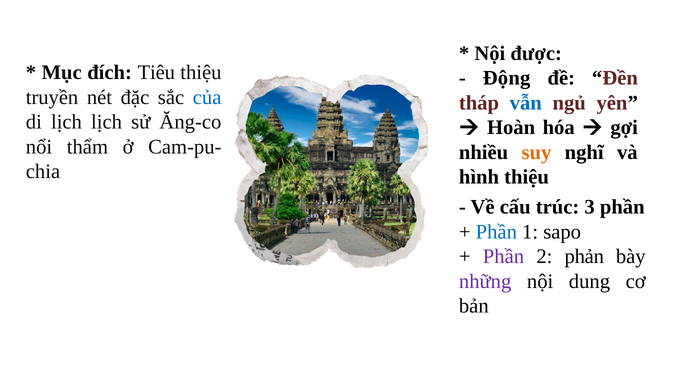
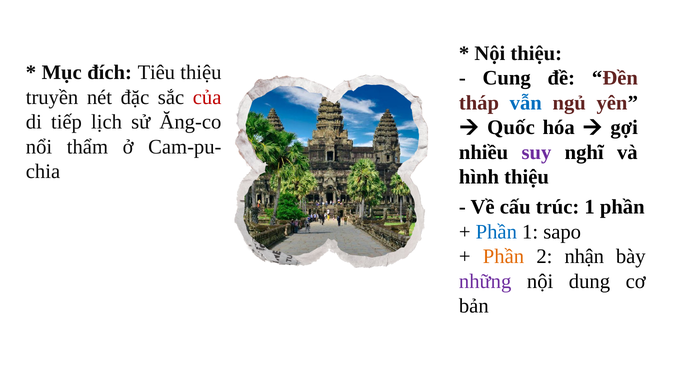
Nội được: được -> thiệu (536, 53)
Động: Động -> Cung (507, 78)
của colour: blue -> red (207, 97)
di lịch: lịch -> tiếp (66, 122)
Hoàn: Hoàn -> Quốc (511, 127)
suy colour: orange -> purple (536, 152)
trúc 3: 3 -> 1 (590, 207)
Phần colour: purple -> orange (503, 256)
phản: phản -> nhận (584, 256)
